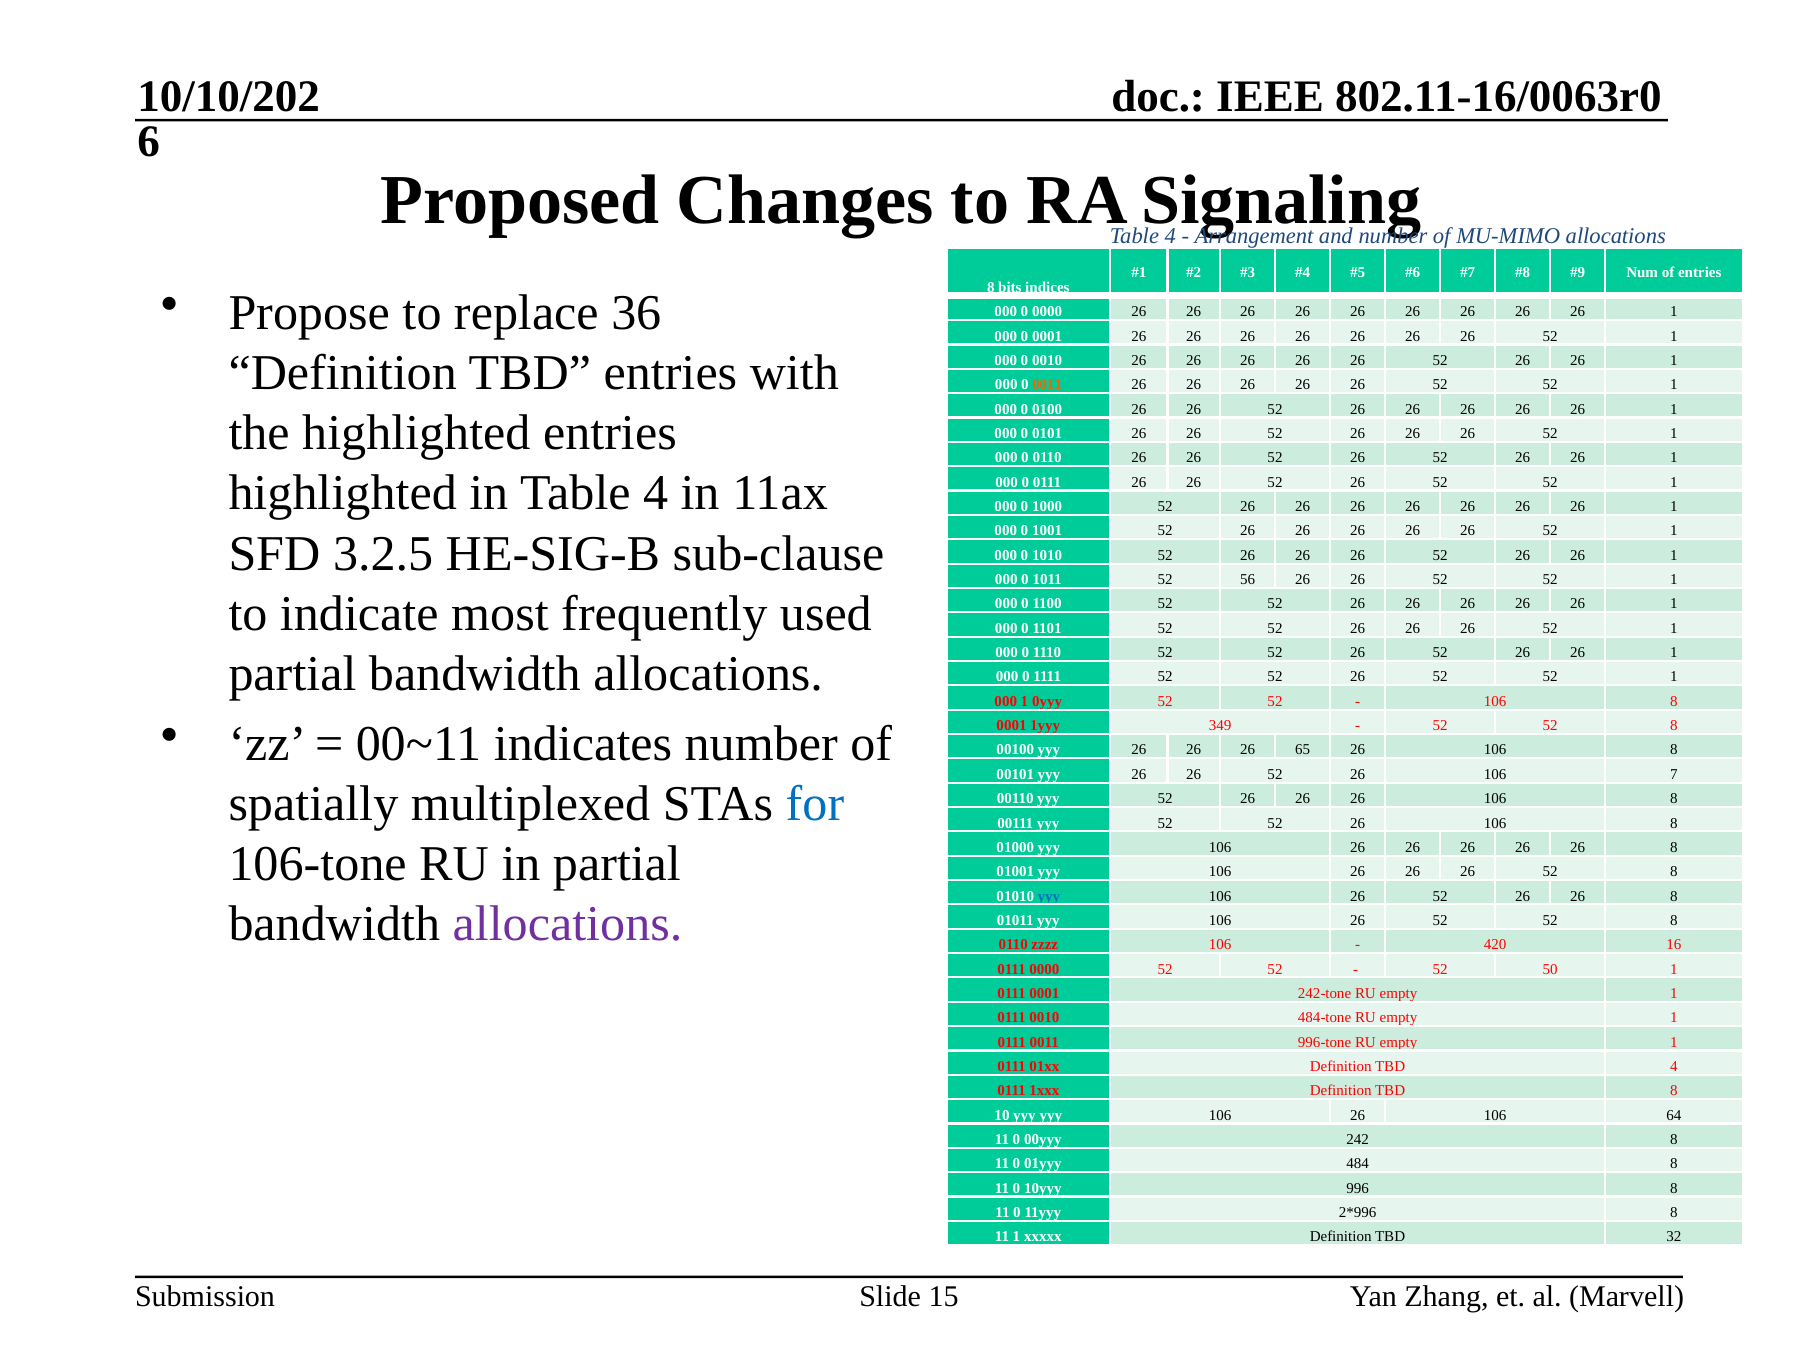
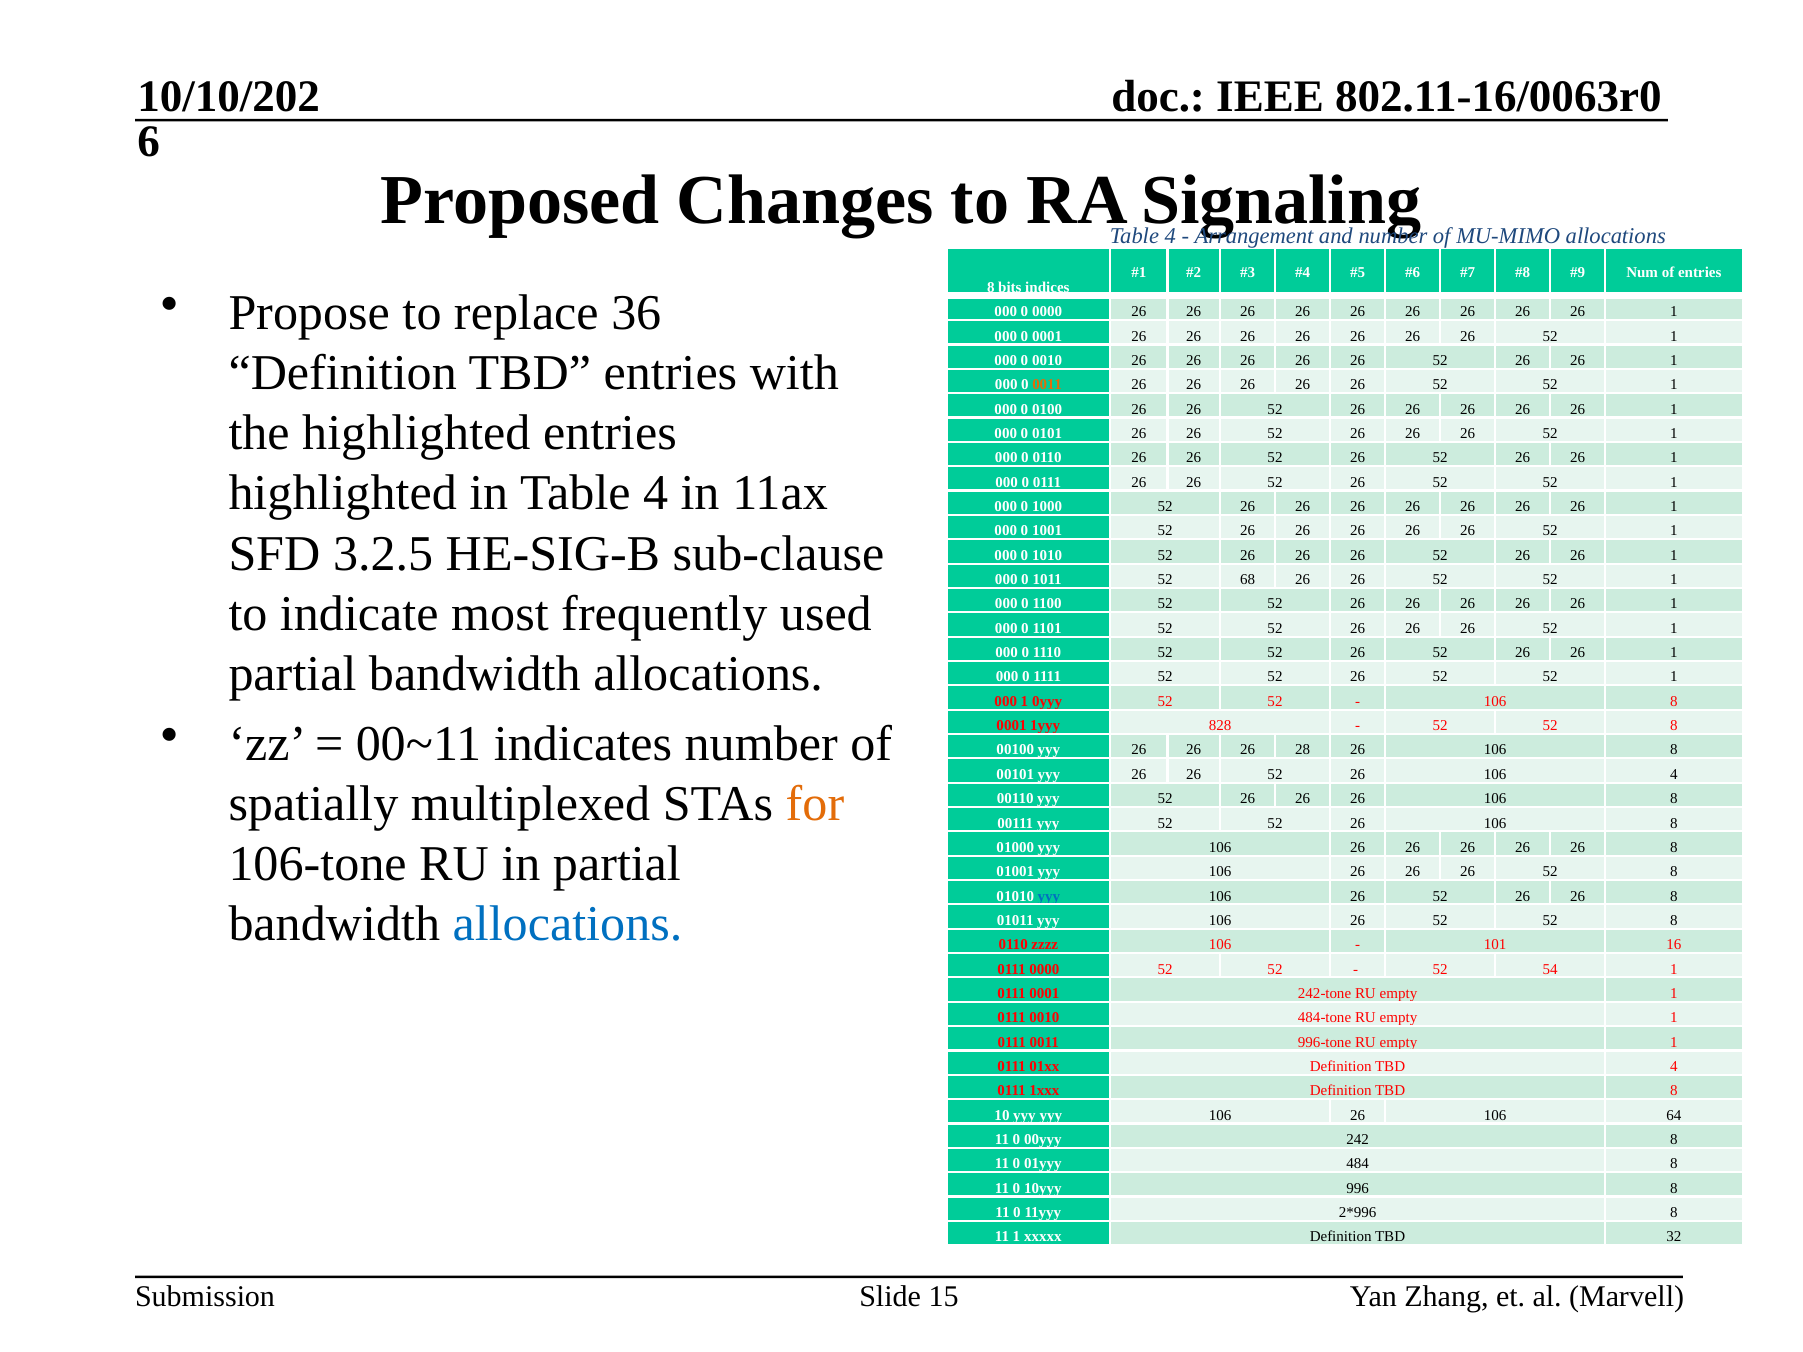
56: 56 -> 68 (1248, 580)
349: 349 -> 828 (1220, 726)
65: 65 -> 28 (1303, 750)
106 7: 7 -> 4 (1674, 775)
for colour: blue -> orange (815, 804)
allocations colour: purple -> blue (568, 924)
420: 420 -> 101 (1495, 945)
50: 50 -> 54 (1550, 969)
